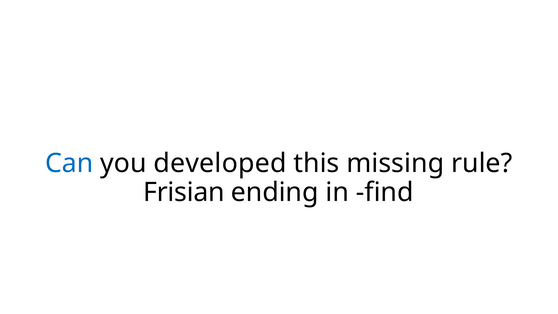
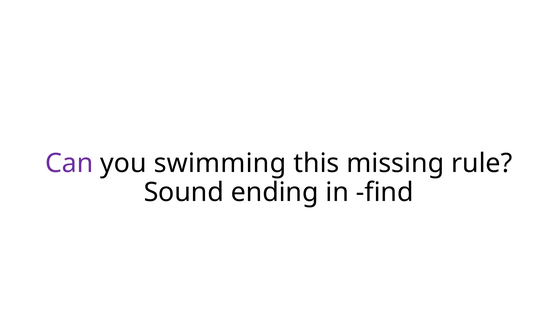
Can colour: blue -> purple (69, 163)
developed: developed -> swimming (220, 163)
Frisian: Frisian -> Sound (184, 192)
